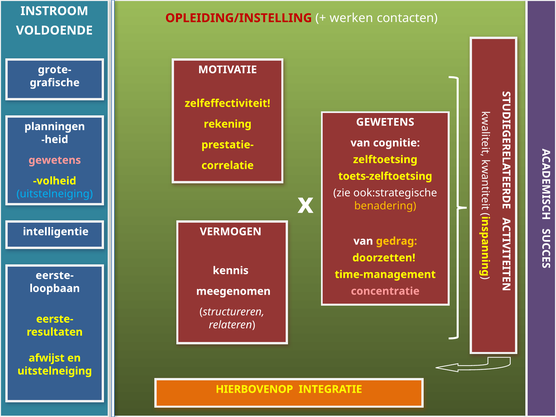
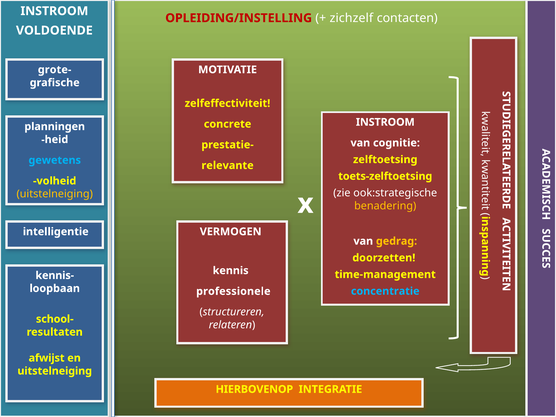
werken: werken -> zichzelf (351, 18)
GEWETENS: GEWETENS -> INSTROOM (385, 122)
rekening: rekening -> concrete (228, 124)
gewetens colour: pink -> light blue (55, 160)
correlatie: correlatie -> relevante (228, 165)
uitstelneiging colour: light blue -> yellow (55, 194)
eerste-: eerste- -> kennis- (55, 275)
concentratie colour: pink -> light blue (385, 291)
meegenomen: meegenomen -> professionele (233, 291)
eerste-: eerste- -> school- (55, 319)
